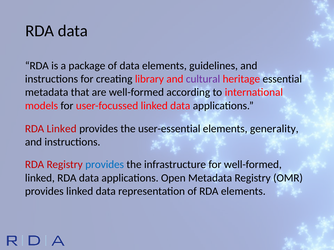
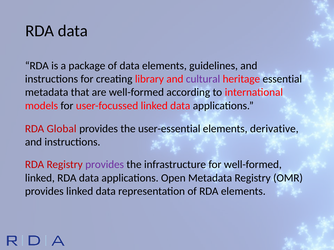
RDA Linked: Linked -> Global (62, 129)
generality: generality -> derivative (274, 129)
provides colour: blue -> purple (105, 165)
